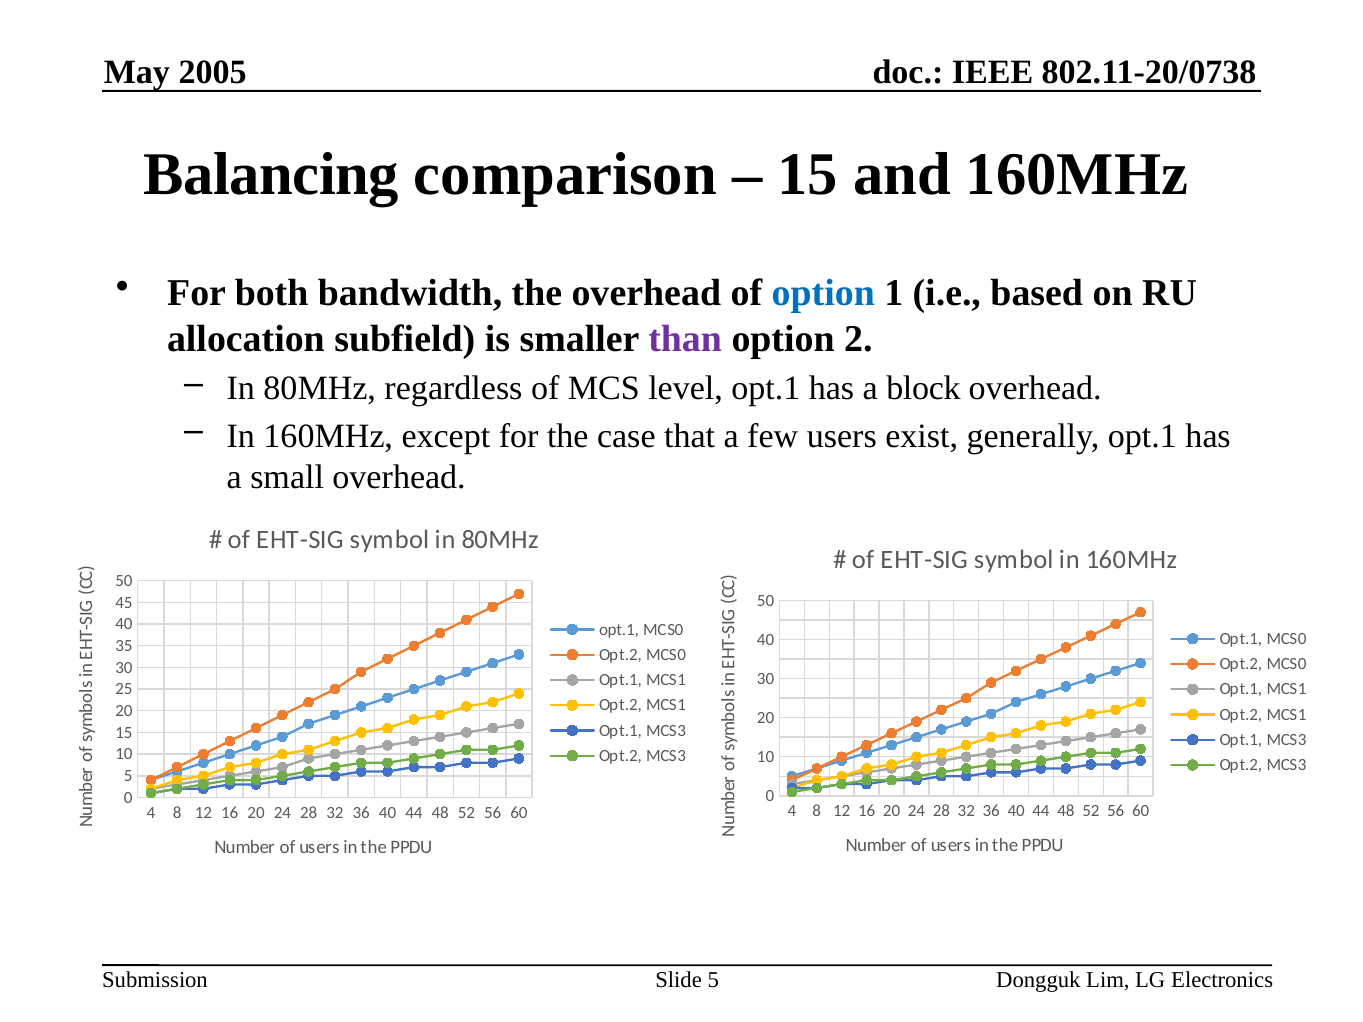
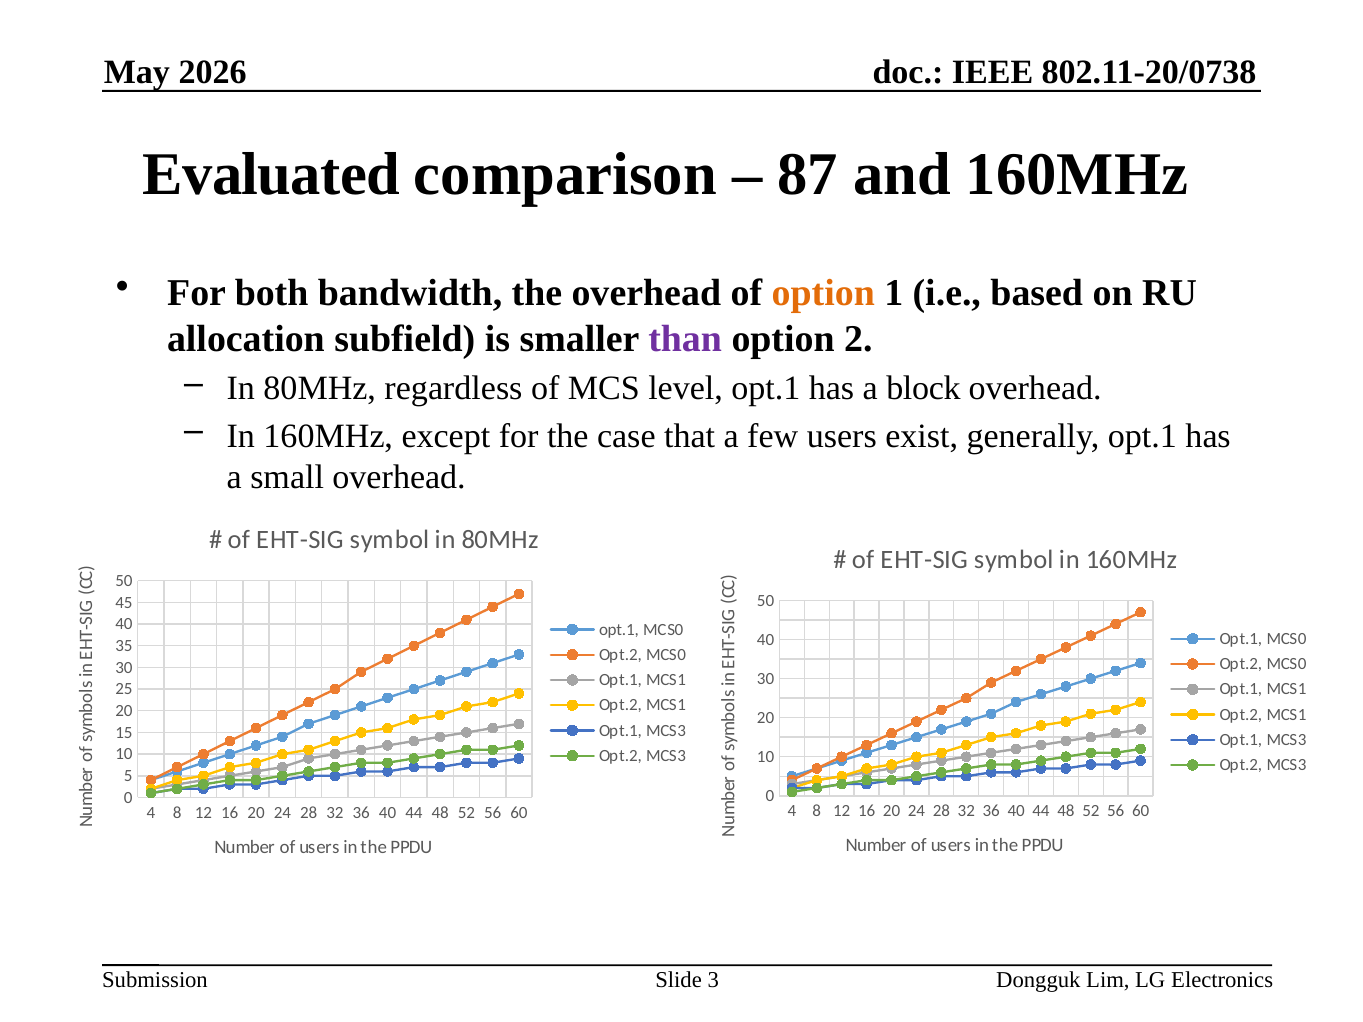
2005: 2005 -> 2026 (213, 73)
Balancing: Balancing -> Evaluated (271, 175)
15: 15 -> 87 (808, 175)
option colour: blue -> orange (823, 293)
Slide 5: 5 -> 3 (713, 980)
